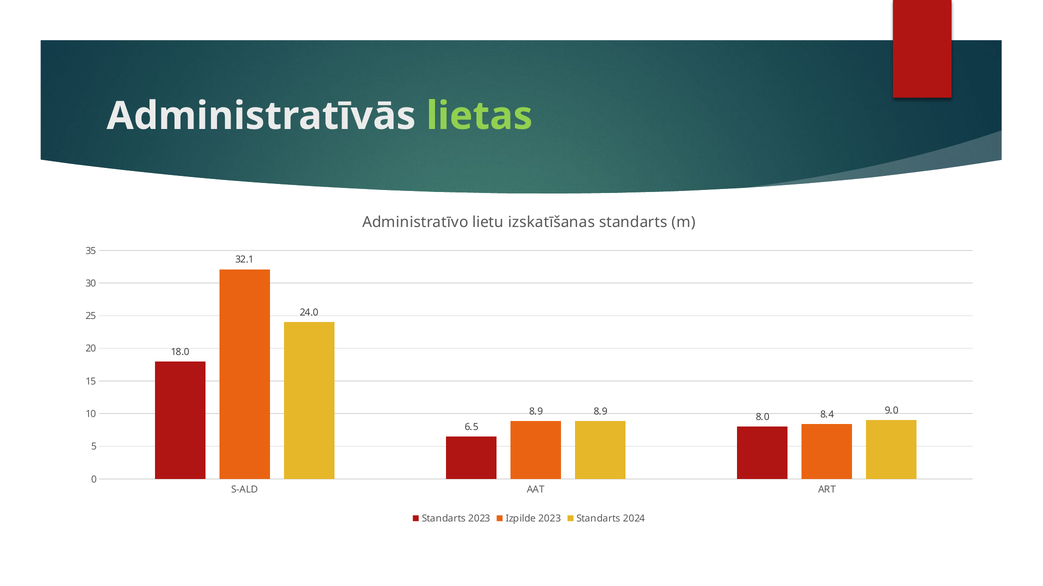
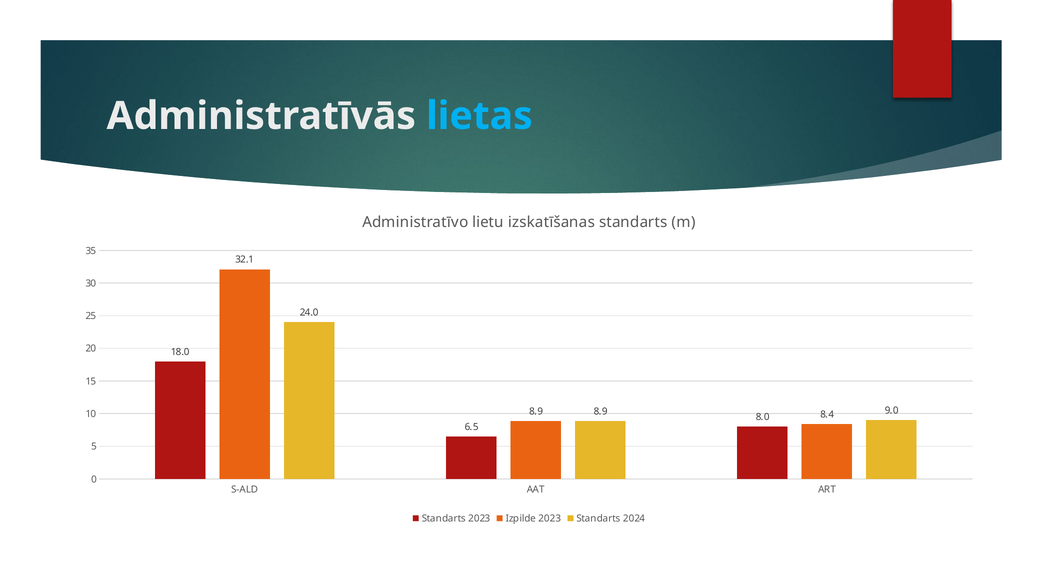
lietas colour: light green -> light blue (479, 116)
